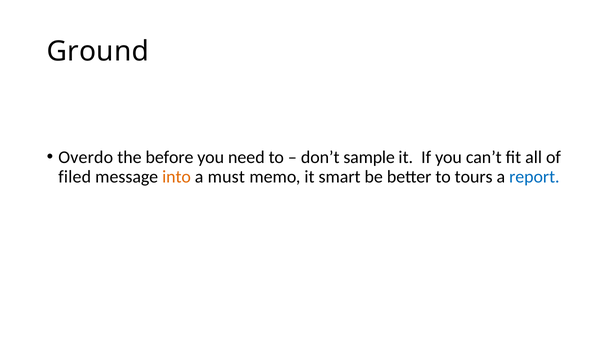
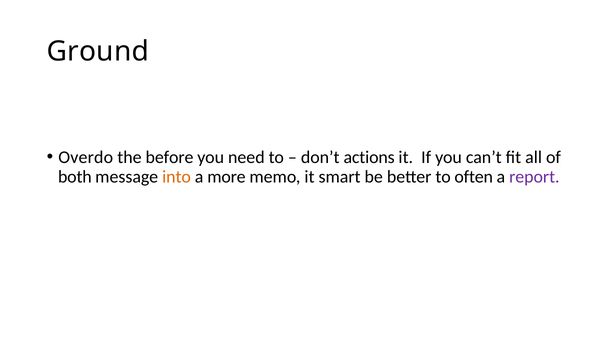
sample: sample -> actions (369, 157)
filed: filed -> both (75, 177)
must: must -> more (226, 177)
tours: tours -> often (474, 177)
report colour: blue -> purple (534, 177)
